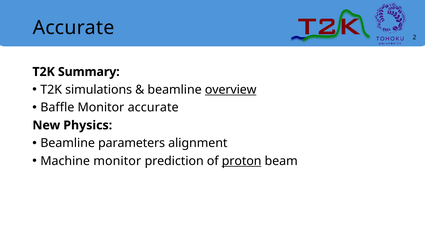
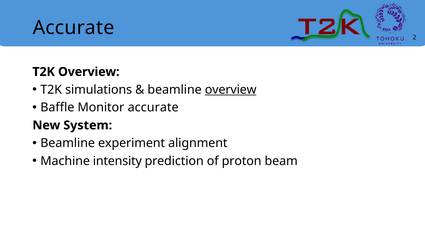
T2K Summary: Summary -> Overview (89, 72)
Physics: Physics -> System (88, 125)
parameters: parameters -> experiment (132, 143)
Machine monitor: monitor -> intensity (117, 161)
proton underline: present -> none (242, 161)
